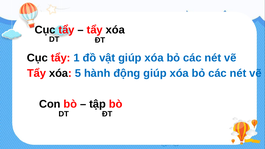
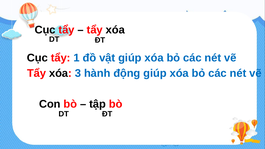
5: 5 -> 3 (78, 73)
